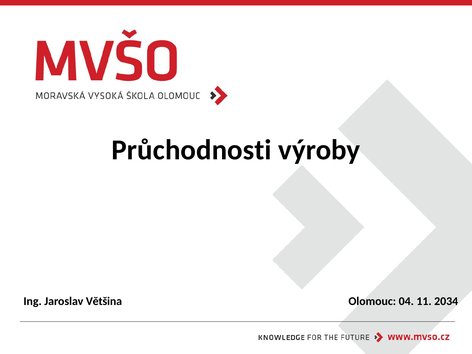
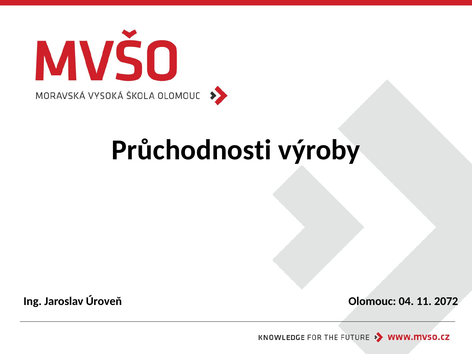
Většina: Většina -> Úroveň (104, 301)
2034: 2034 -> 2072 (446, 301)
